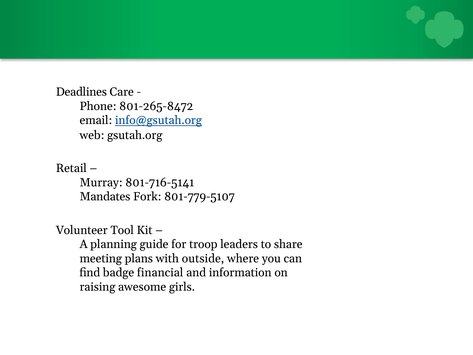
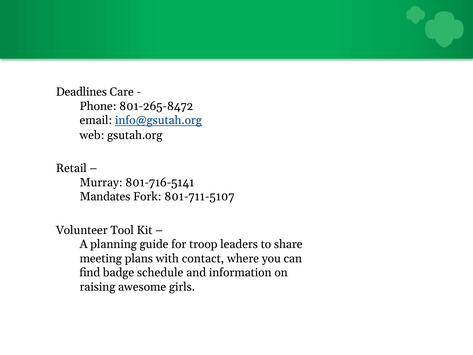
801-779-5107: 801-779-5107 -> 801-711-5107 (199, 197)
outside: outside -> contact (203, 258)
financial: financial -> schedule (160, 273)
